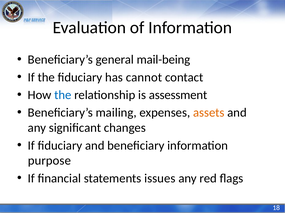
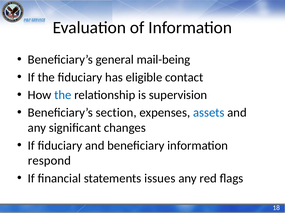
cannot: cannot -> eligible (144, 78)
assessment: assessment -> supervision (178, 95)
mailing: mailing -> section (116, 113)
assets colour: orange -> blue (209, 113)
purpose: purpose -> respond (49, 161)
